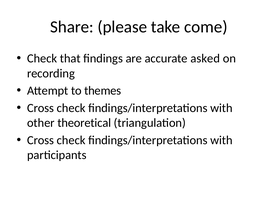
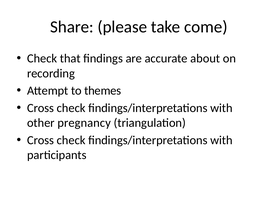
asked: asked -> about (205, 58)
theoretical: theoretical -> pregnancy (84, 123)
